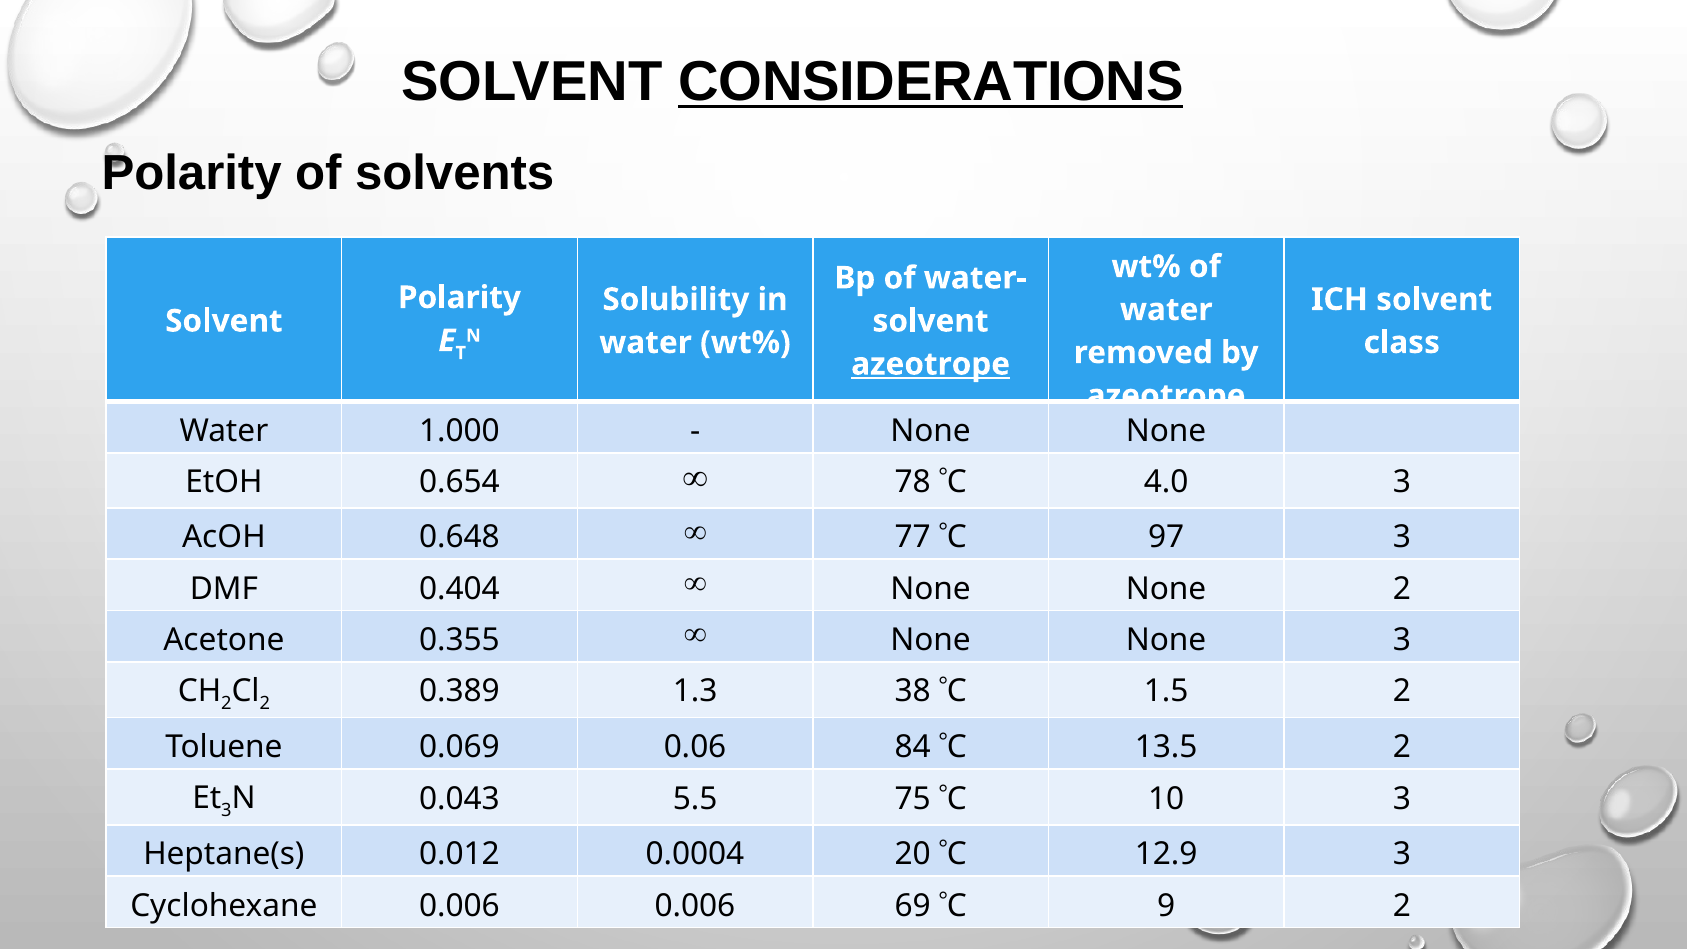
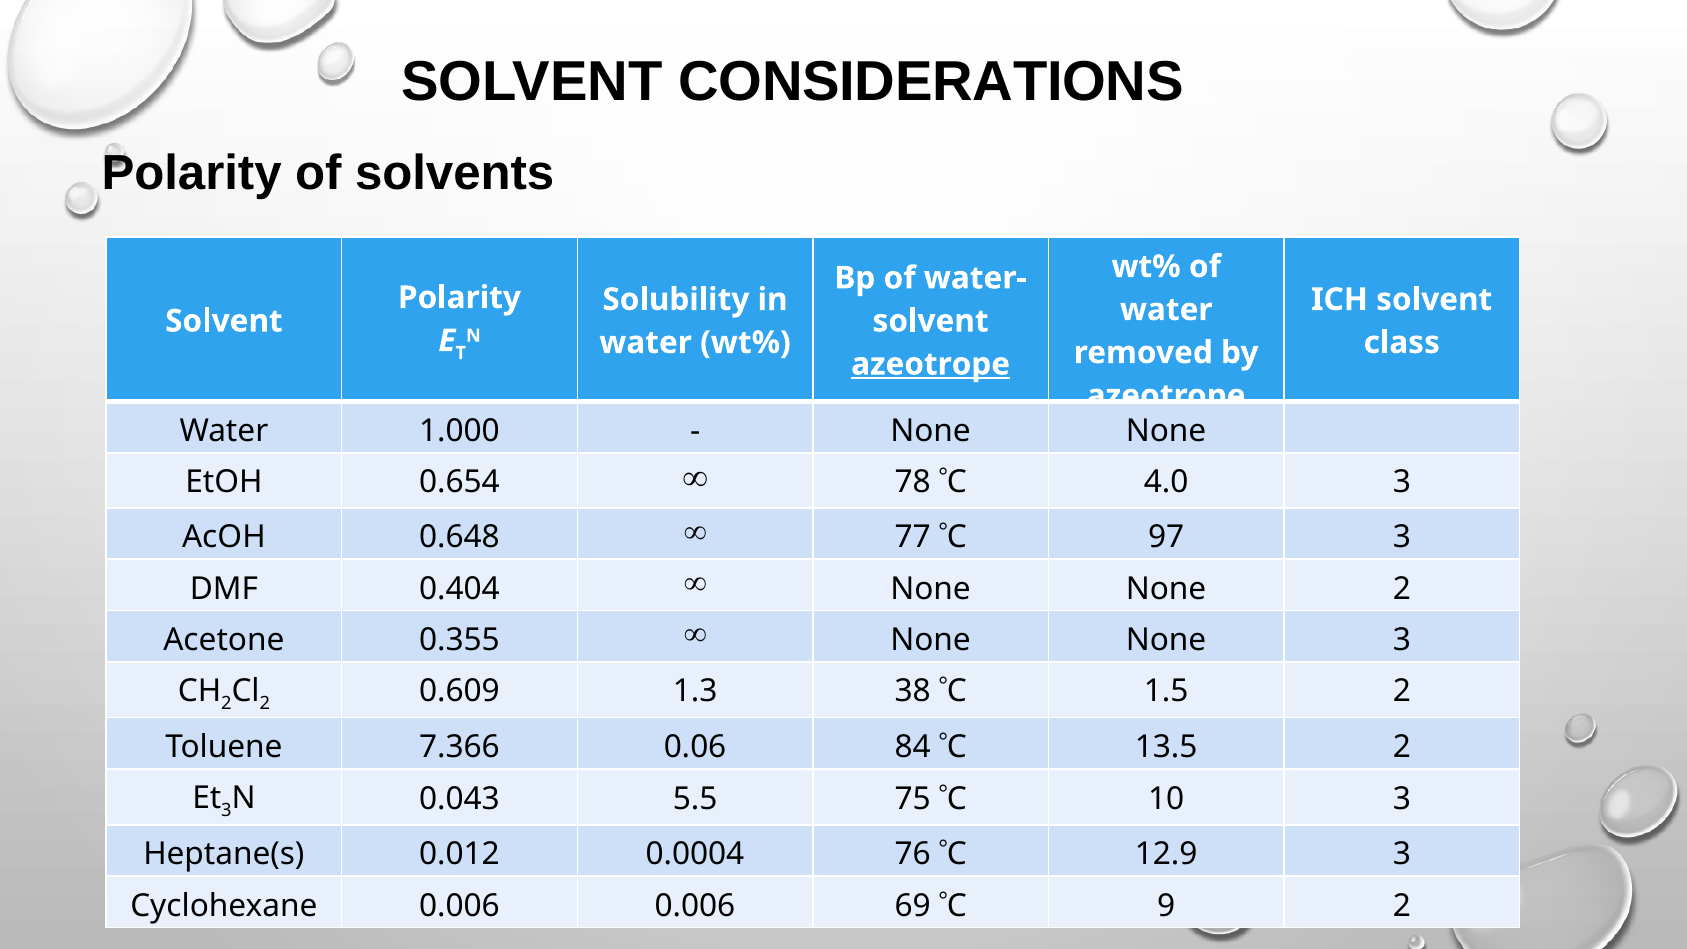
CONSIDERATIONS underline: present -> none (931, 82)
0.389: 0.389 -> 0.609 (459, 691)
0.069: 0.069 -> 7.366 (459, 747)
20: 20 -> 76 (913, 854)
